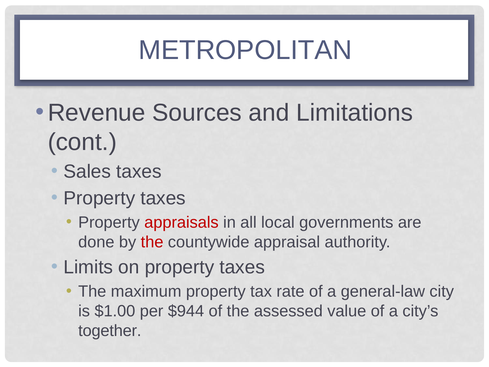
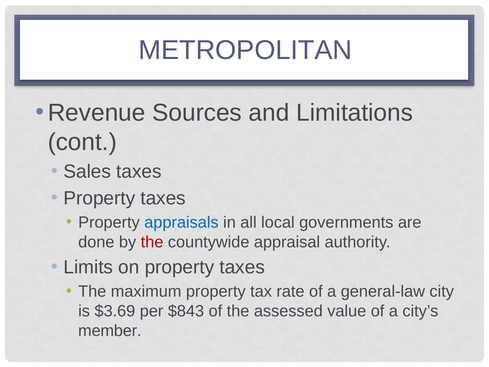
appraisals colour: red -> blue (181, 222)
$1.00: $1.00 -> $3.69 (115, 311)
$944: $944 -> $843 (186, 311)
together: together -> member (110, 330)
